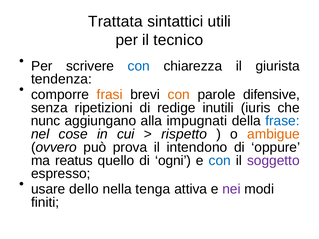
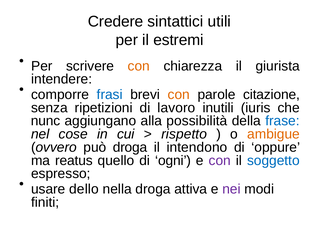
Trattata: Trattata -> Credere (116, 22)
tecnico: tecnico -> estremi (178, 40)
con colour: blue -> orange (139, 66)
tendenza: tendenza -> intendere (62, 79)
frasi colour: orange -> blue (110, 95)
difensive: difensive -> citazione (272, 95)
redige: redige -> lavoro (176, 108)
impugnati: impugnati -> possibilità (197, 121)
può prova: prova -> droga (130, 147)
con colour: blue -> purple (220, 161)
soggetto colour: purple -> blue (273, 161)
nella tenga: tenga -> droga (153, 189)
